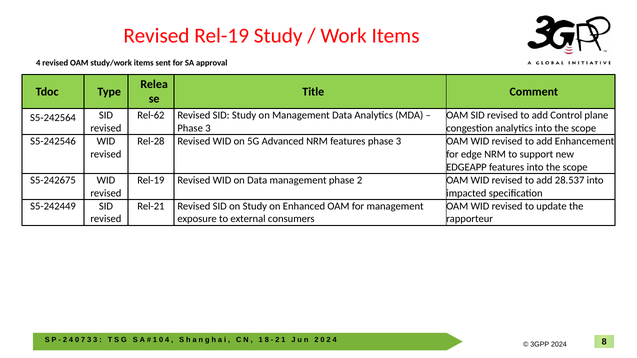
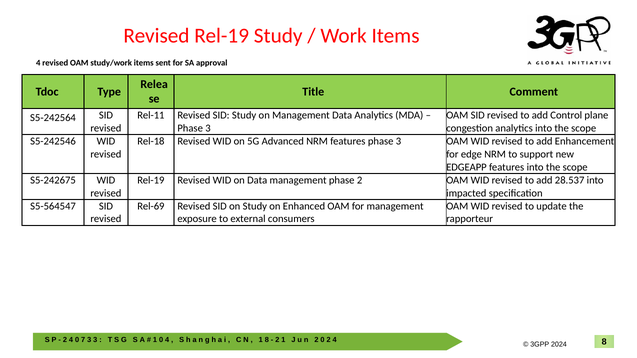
Rel-62: Rel-62 -> Rel-11 (151, 115)
Rel-28: Rel-28 -> Rel-18 (151, 141)
S5-242449: S5-242449 -> S5-564547 (53, 206)
Rel-21: Rel-21 -> Rel-69 (151, 206)
